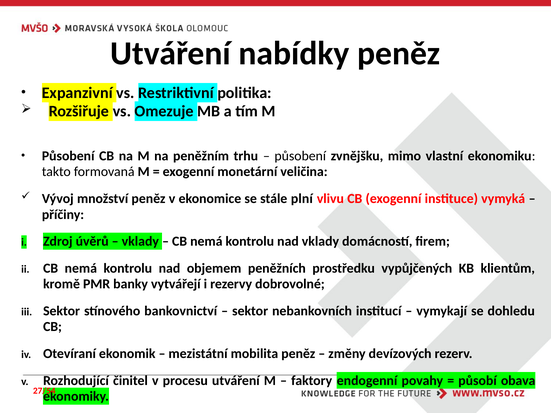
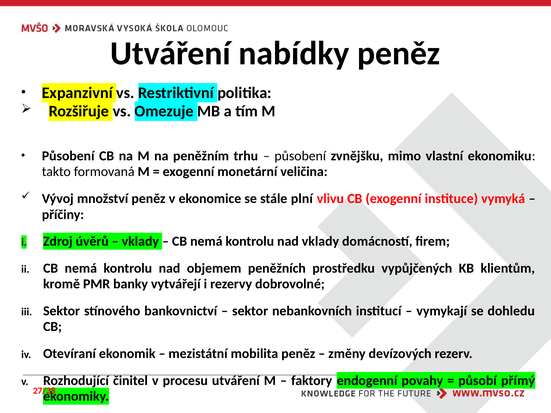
obava: obava -> přímý (518, 381)
27/54: 27/54 -> 27/38 (44, 391)
